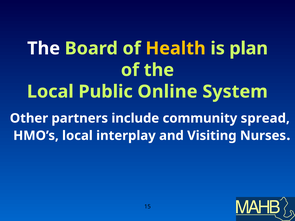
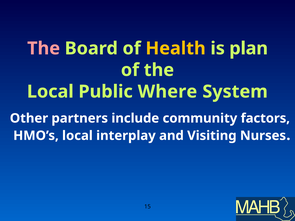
The colour: white -> pink (44, 48)
Online: Online -> Where (167, 92)
spread: spread -> factors (265, 118)
